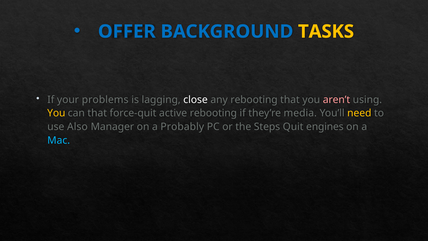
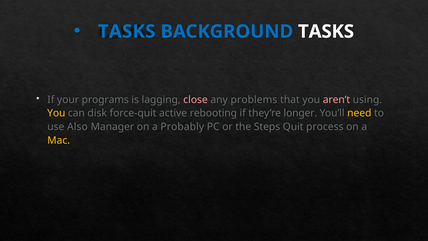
OFFER: OFFER -> TASKS (127, 32)
TASKS colour: yellow -> white (326, 32)
problems: problems -> programs (105, 100)
close colour: white -> pink (196, 100)
any rebooting: rebooting -> problems (254, 100)
can that: that -> disk (97, 113)
media: media -> longer (300, 113)
engines: engines -> process (325, 127)
Mac colour: light blue -> yellow (59, 140)
